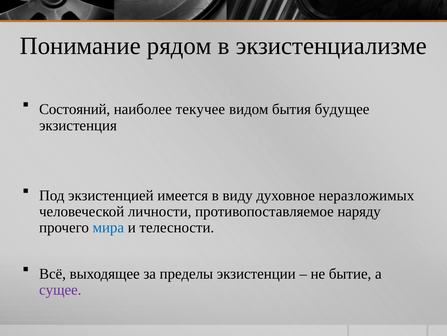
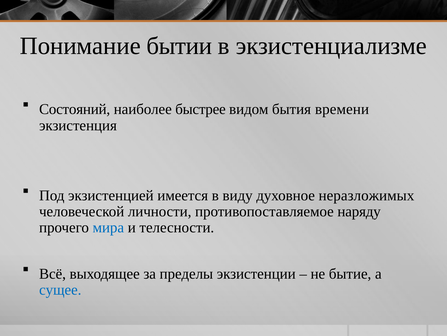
рядом: рядом -> бытии (179, 46)
текучее: текучее -> быстрее (201, 109)
будущее: будущее -> времени (342, 109)
сущее colour: purple -> blue (60, 289)
